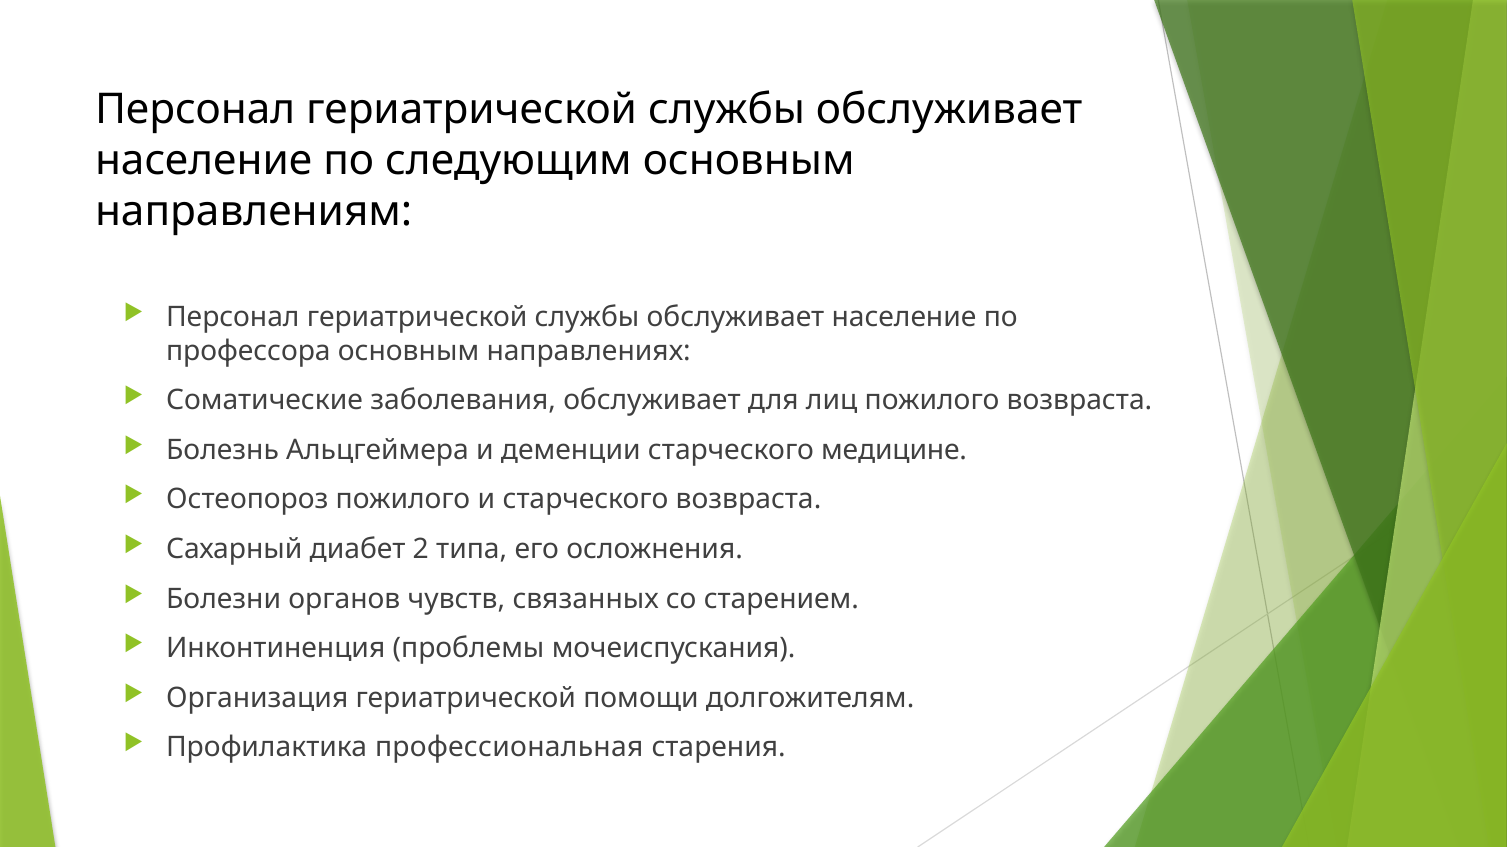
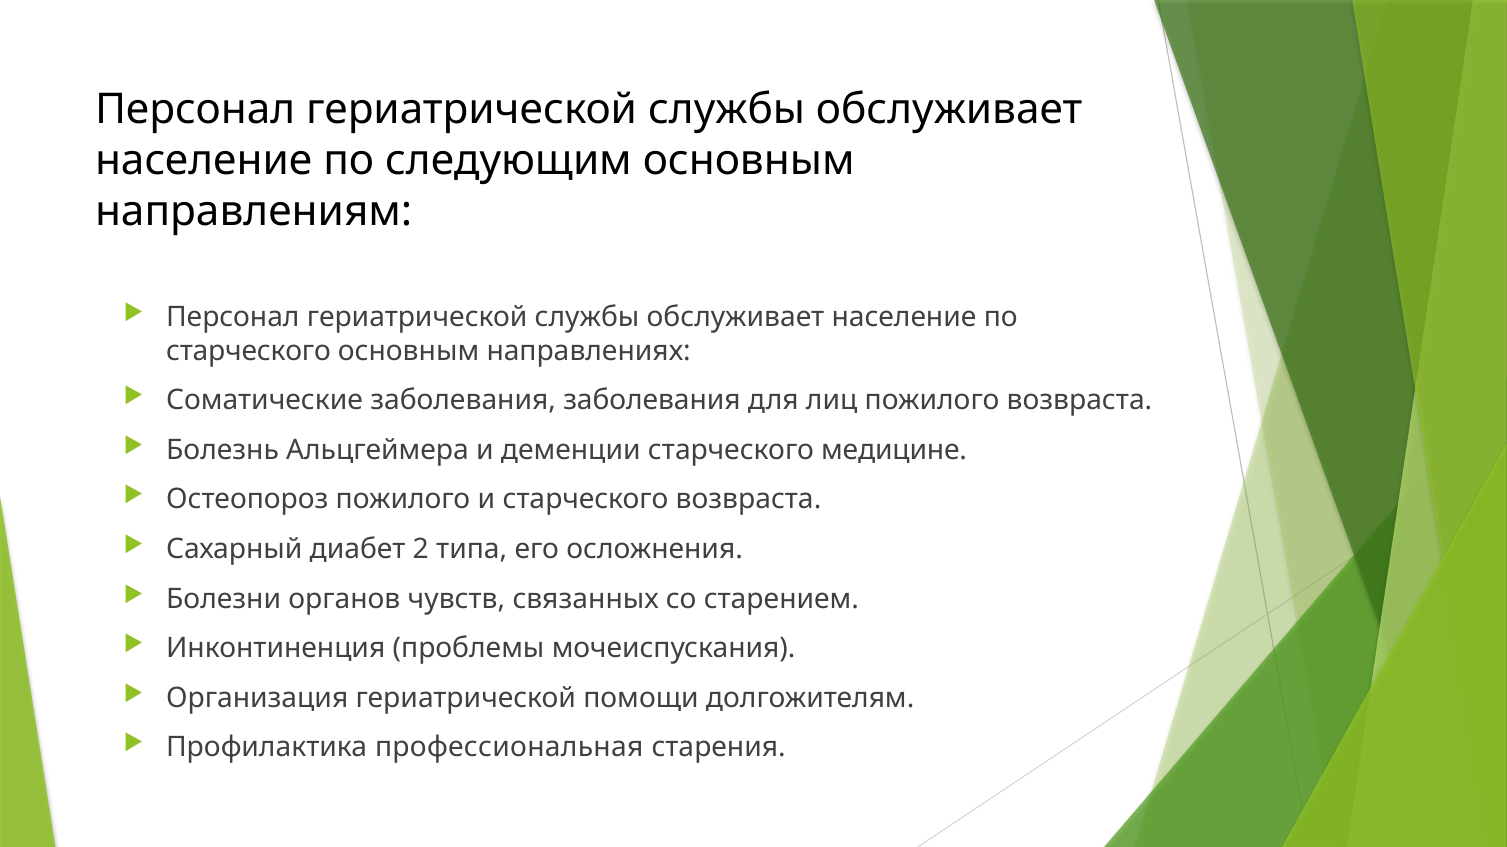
профессора: профессора -> старческого (248, 351)
заболевания обслуживает: обслуживает -> заболевания (652, 401)
